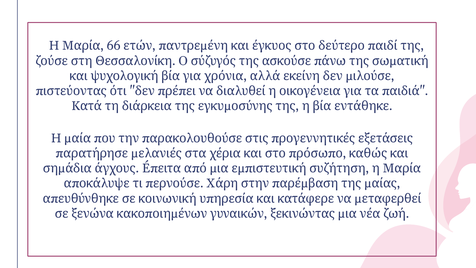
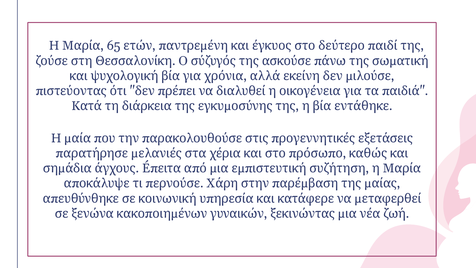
66: 66 -> 65 (114, 46)
